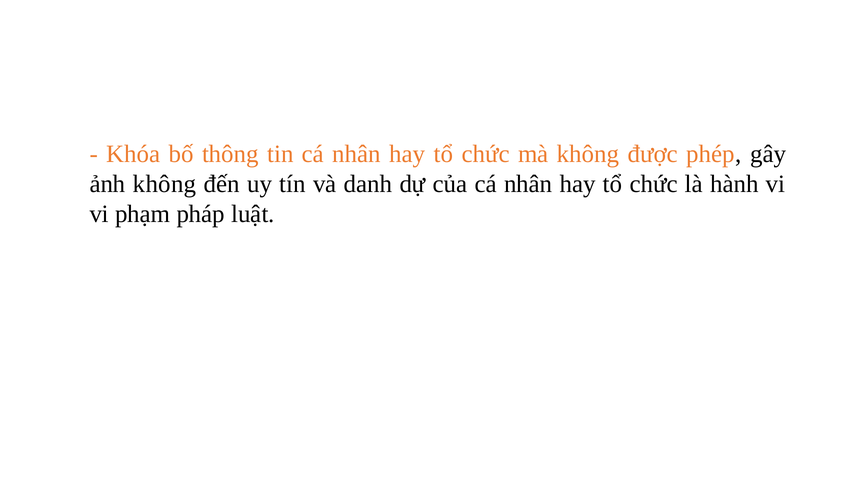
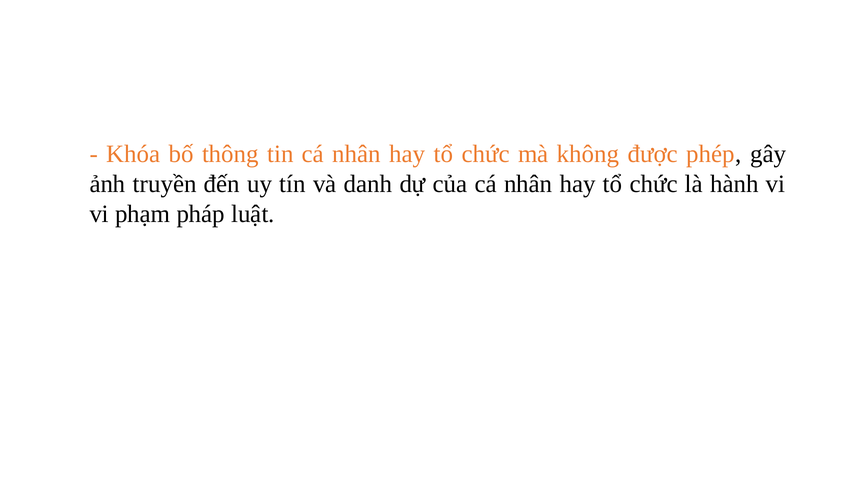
ảnh không: không -> truyền (165, 184)
